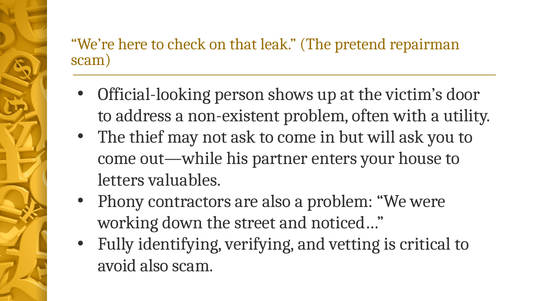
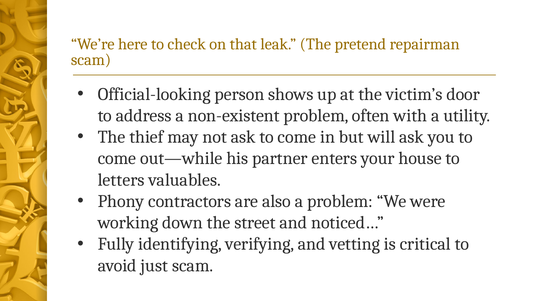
avoid also: also -> just (154, 266)
